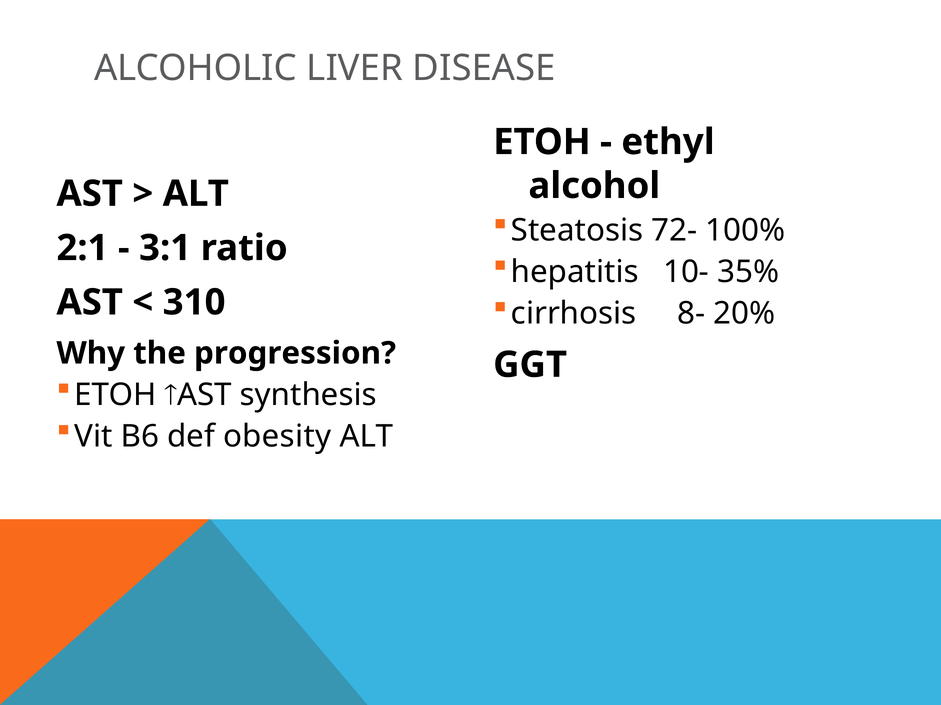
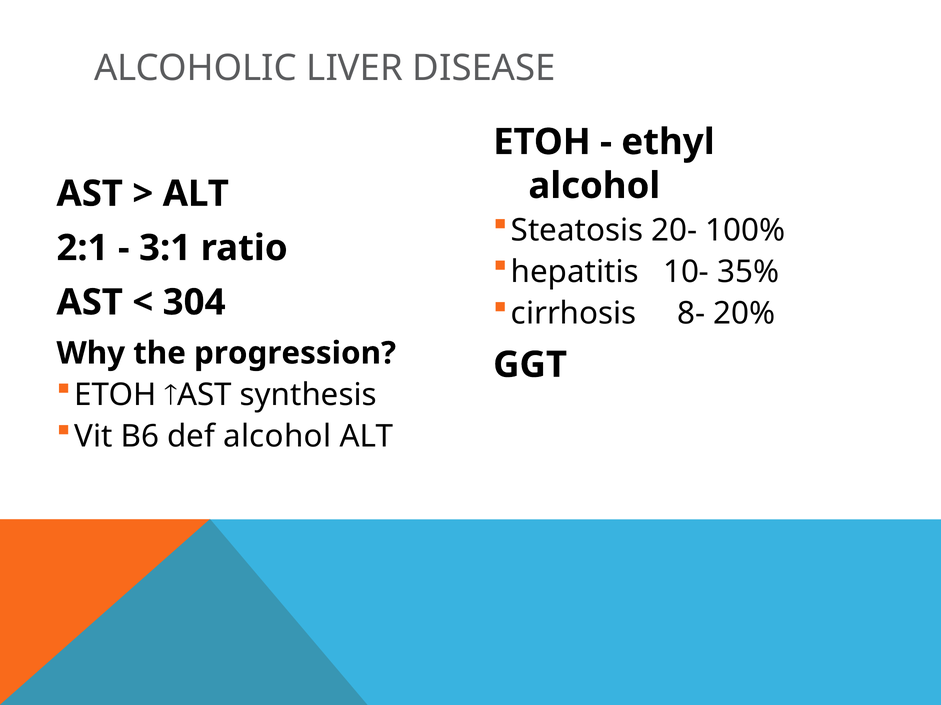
72-: 72- -> 20- (674, 230)
310: 310 -> 304 (194, 303)
def obesity: obesity -> alcohol (277, 437)
